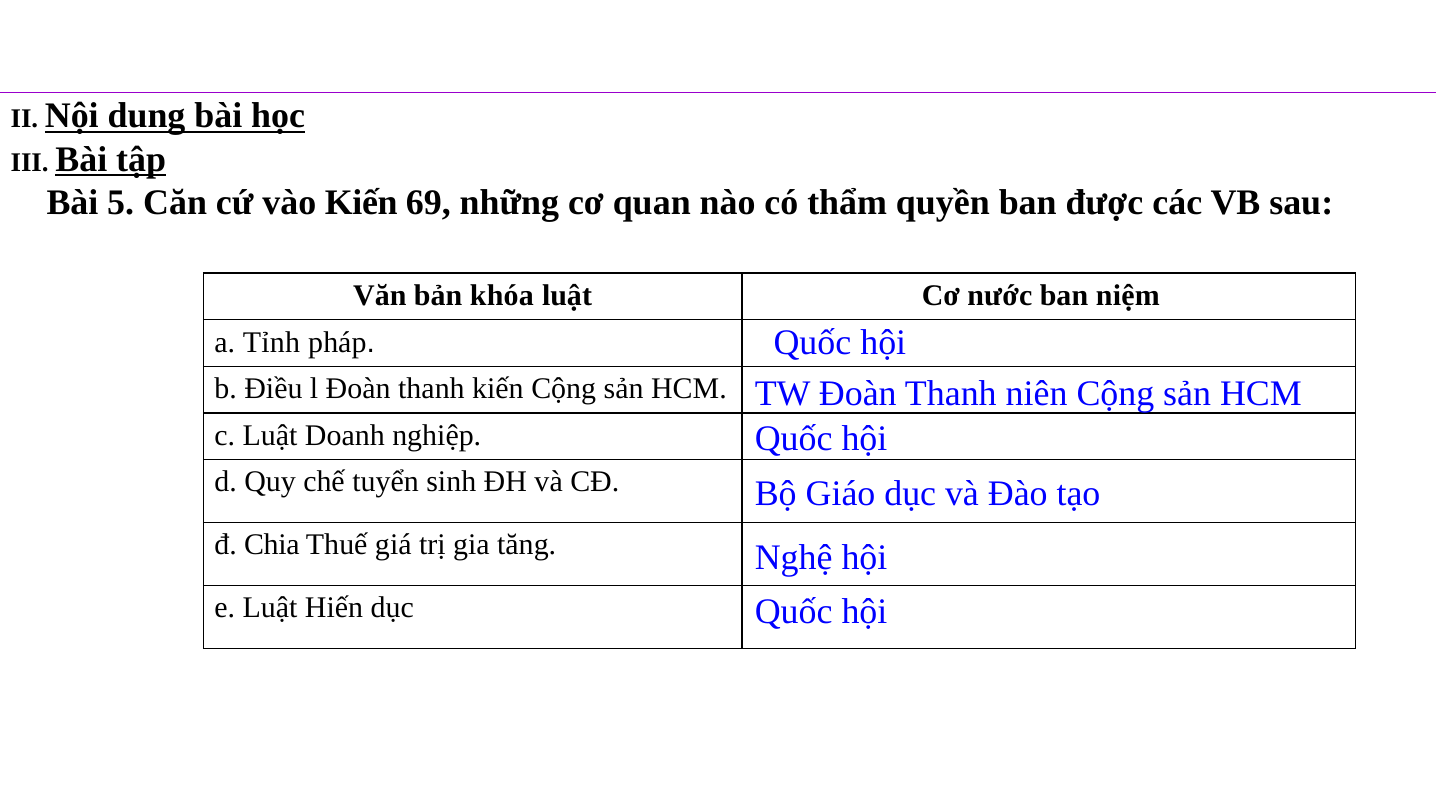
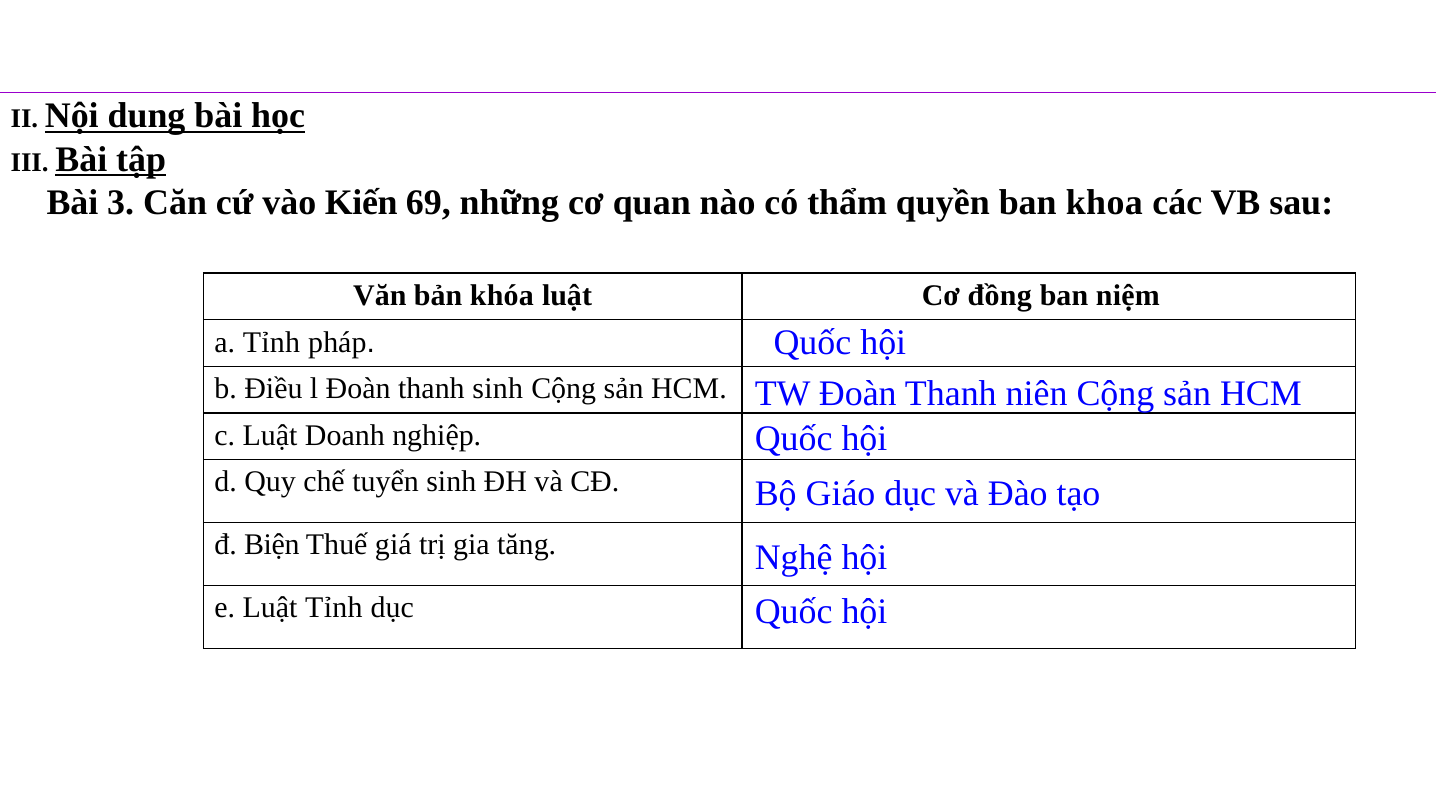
5: 5 -> 3 (121, 203)
được: được -> khoa (1104, 203)
nước: nước -> đồng (1000, 295)
thanh kiến: kiến -> sinh (498, 388)
Chia: Chia -> Biện (272, 545)
Luật Hiến: Hiến -> Tỉnh (334, 607)
